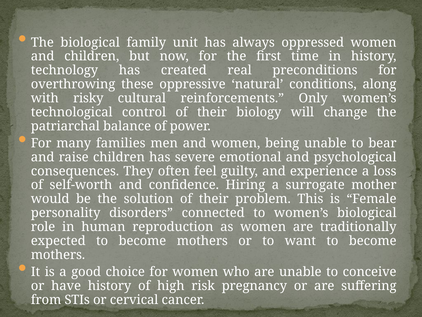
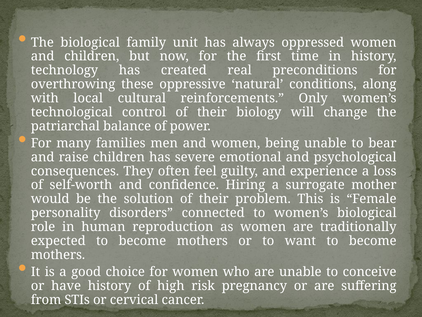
risky: risky -> local (88, 98)
